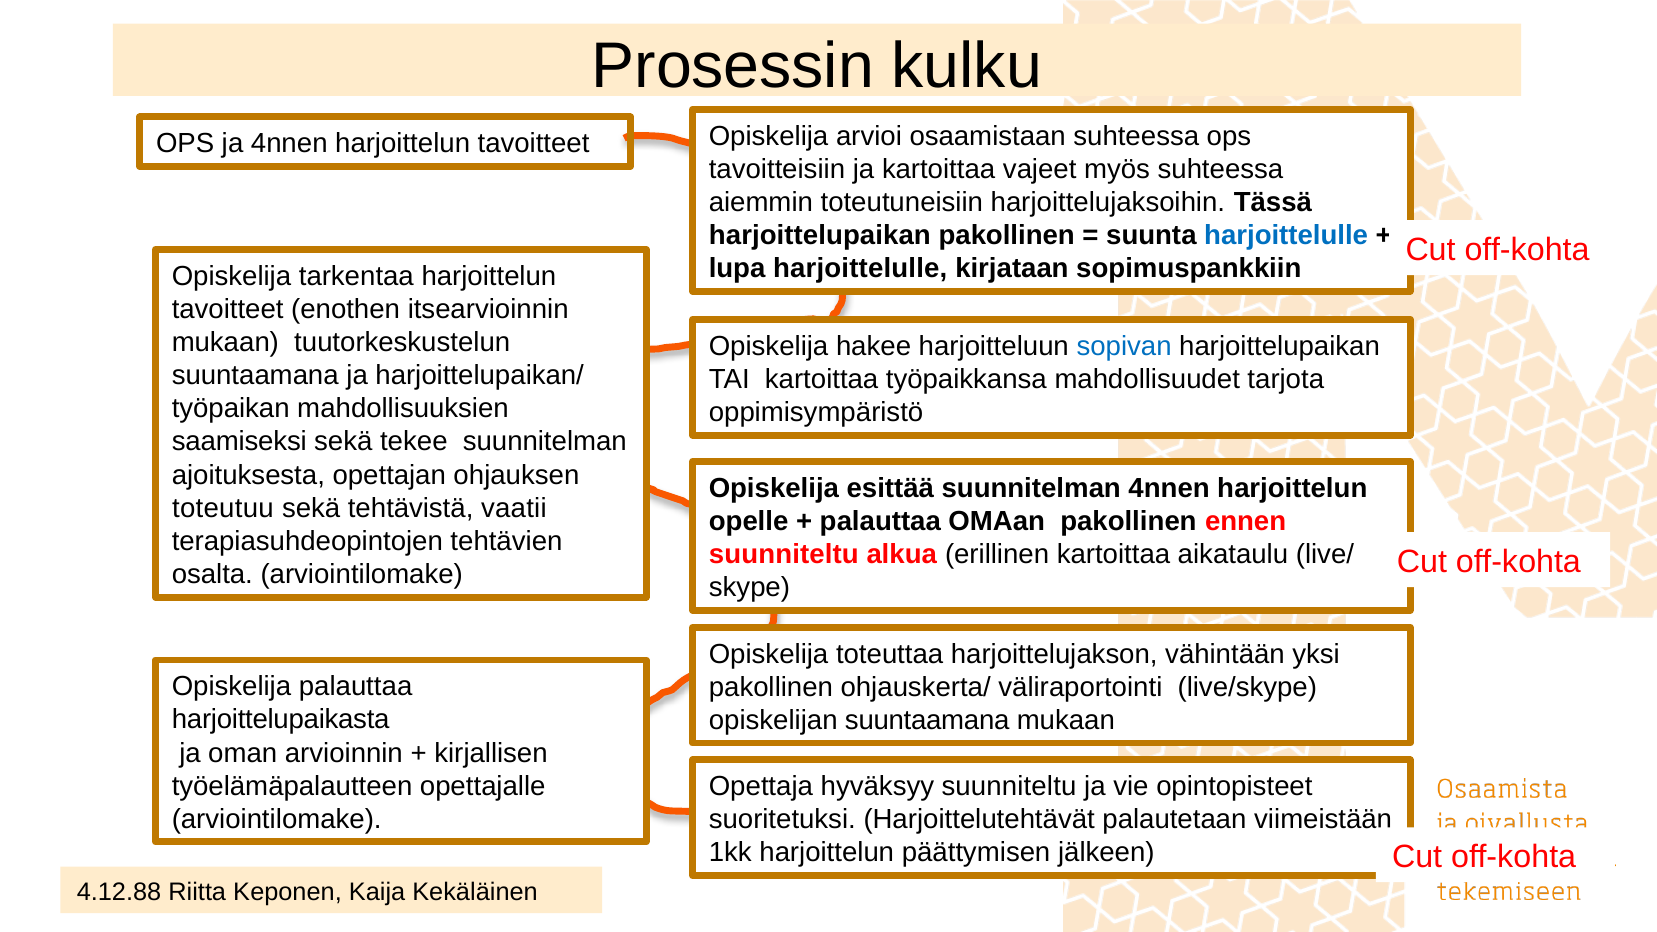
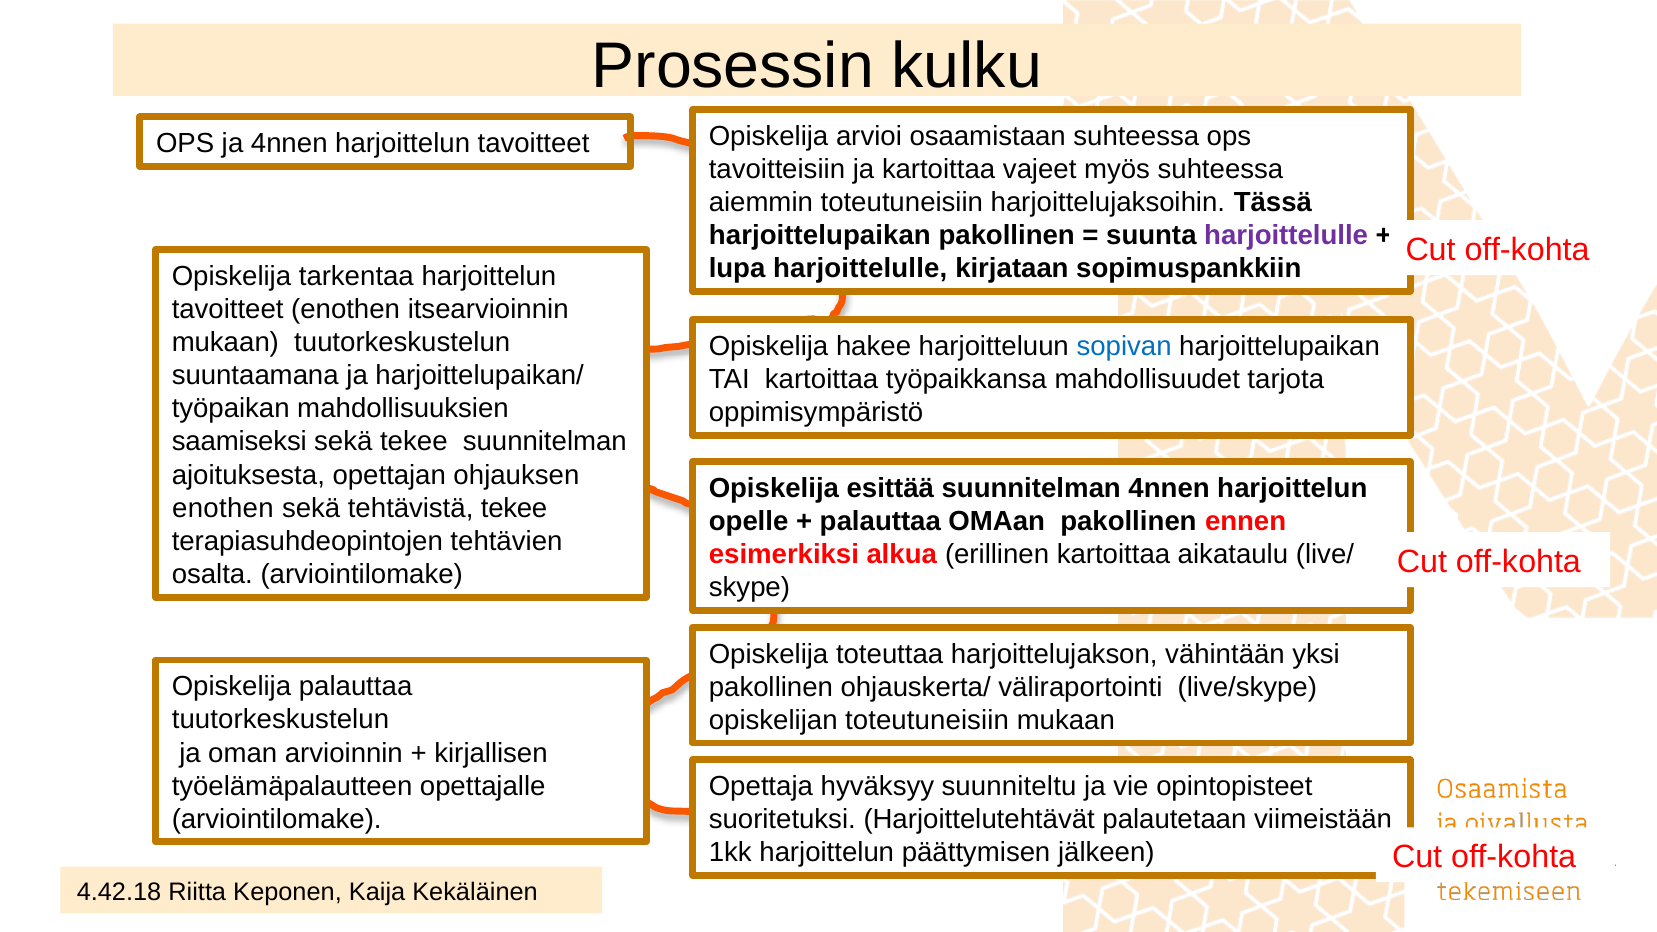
harjoittelulle colour: blue -> purple (1286, 235)
toteutuu: toteutuu -> enothen (223, 508)
tehtävistä vaatii: vaatii -> tekee (514, 508)
suunniteltu: suunniteltu -> esimerkiksi (784, 554)
harjoittelupaikasta: harjoittelupaikasta -> tuutorkeskustelun (281, 720)
opiskelijan suuntaamana: suuntaamana -> toteutuneisiin (927, 720)
4.12.88: 4.12.88 -> 4.42.18 (119, 892)
